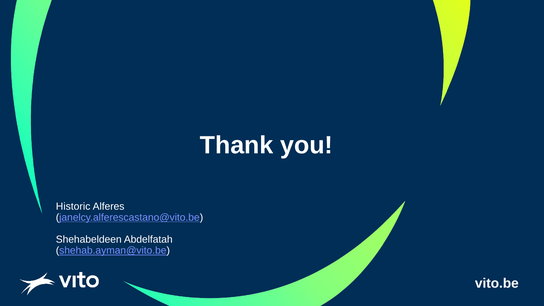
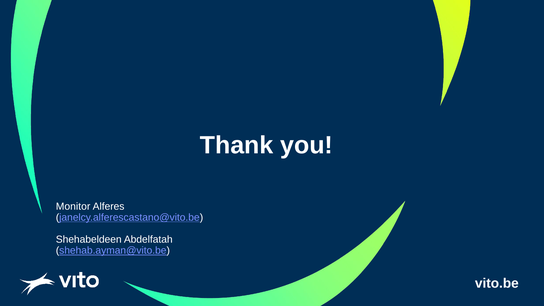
Historic: Historic -> Monitor (73, 206)
